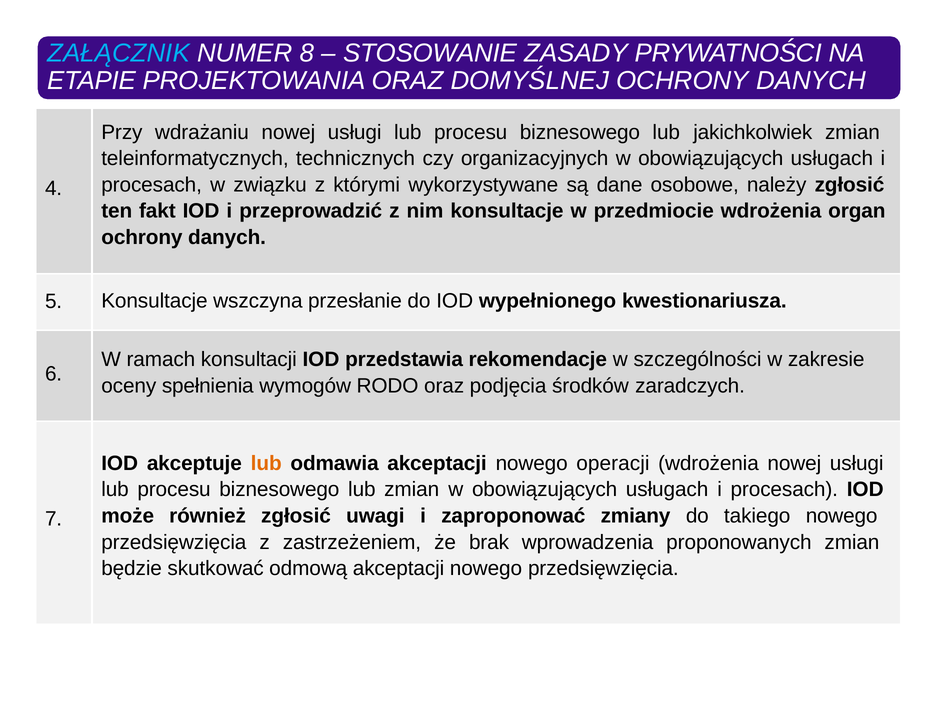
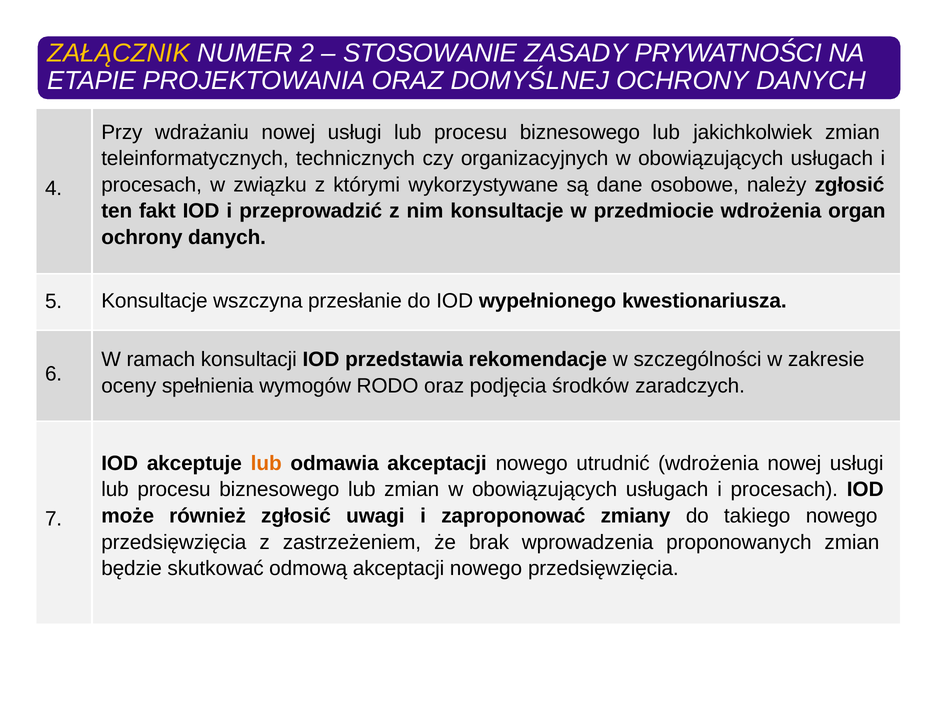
ZAŁĄCZNIK colour: light blue -> yellow (119, 53)
8: 8 -> 2 (307, 53)
operacji: operacji -> utrudnić (613, 464)
